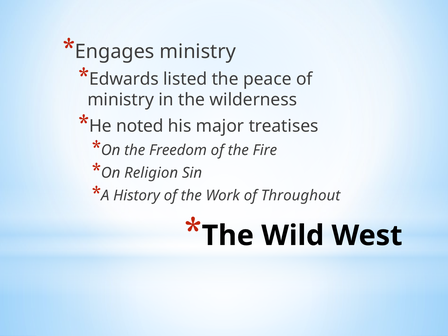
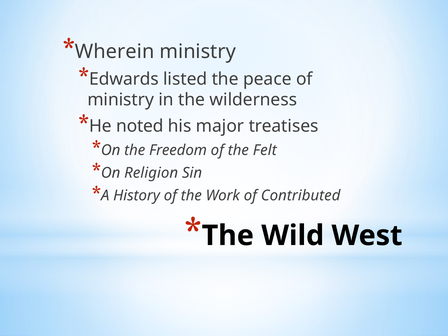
Engages: Engages -> Wherein (115, 51)
Fire: Fire -> Felt (265, 150)
Throughout: Throughout -> Contributed (301, 196)
